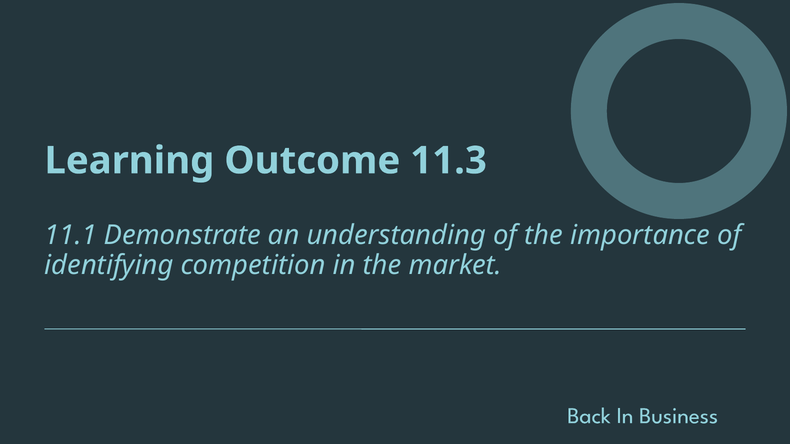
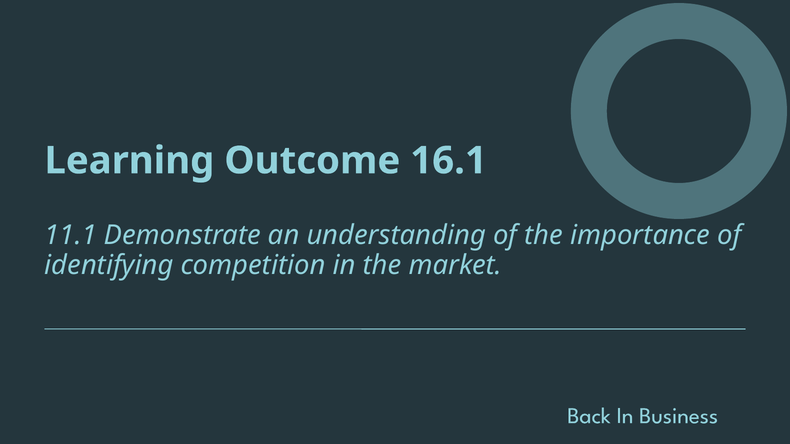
11.3: 11.3 -> 16.1 (449, 161)
